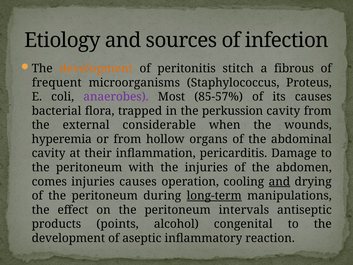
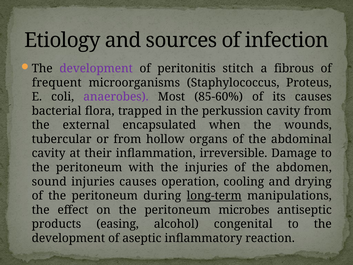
development colour: orange -> purple (96, 68)
85-57%: 85-57% -> 85-60% (219, 97)
considerable: considerable -> encapsulated (159, 125)
hyperemia: hyperemia -> tubercular (62, 139)
pericarditis: pericarditis -> irreversible (233, 153)
comes: comes -> sound (49, 181)
and underline: present -> none (279, 181)
intervals: intervals -> microbes (244, 210)
points: points -> easing (118, 224)
